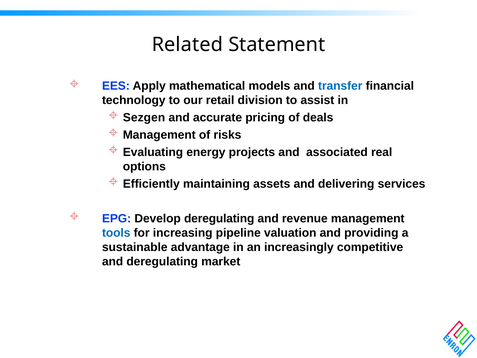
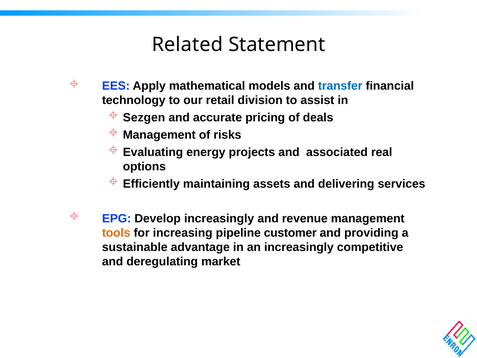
Develop deregulating: deregulating -> increasingly (219, 218)
tools colour: blue -> orange (116, 233)
valuation: valuation -> customer (290, 233)
